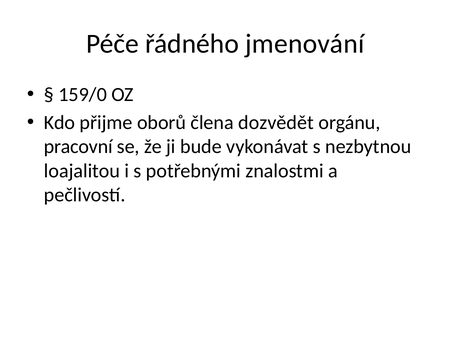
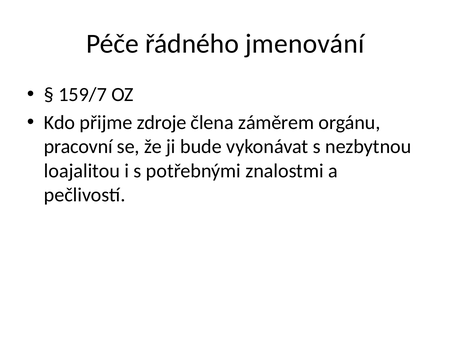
159/0: 159/0 -> 159/7 (83, 95)
oborů: oborů -> zdroje (162, 123)
dozvědět: dozvědět -> záměrem (276, 123)
